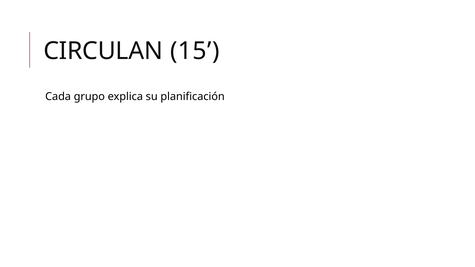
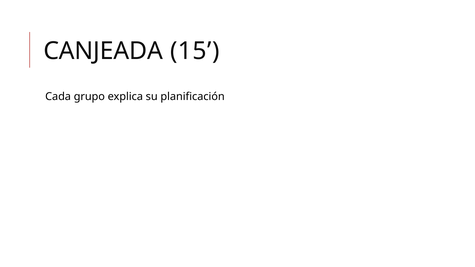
CIRCULAN: CIRCULAN -> CANJEADA (103, 51)
